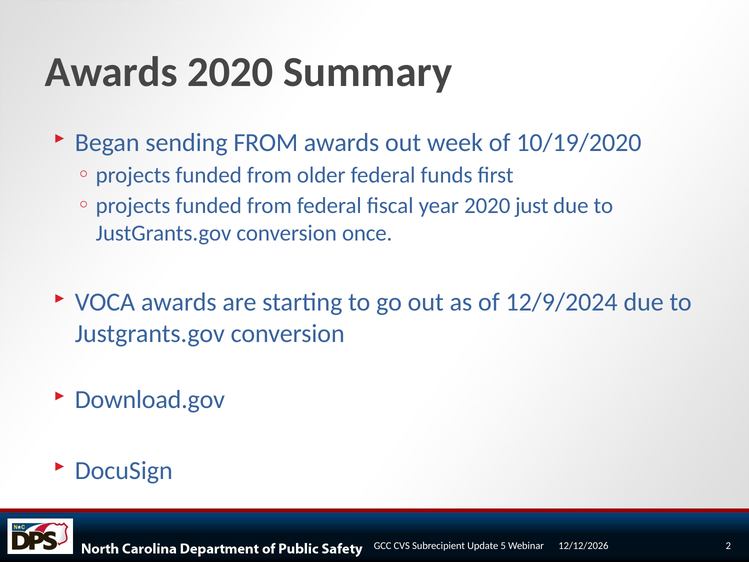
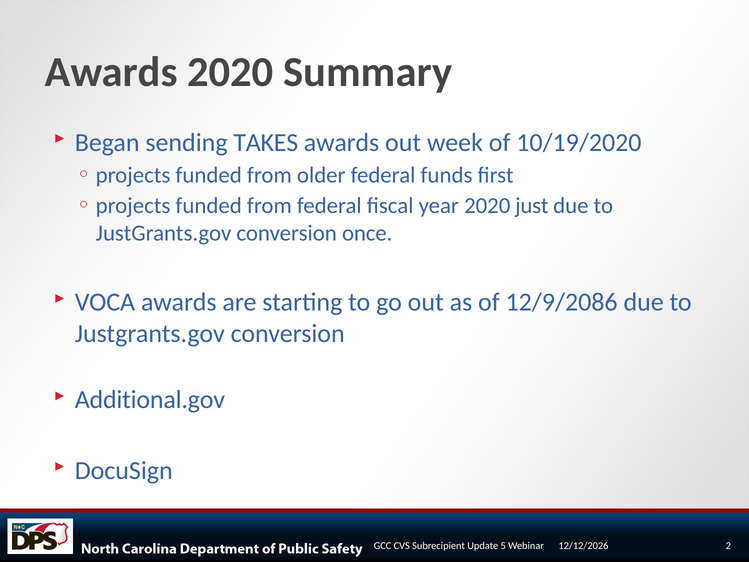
sending FROM: FROM -> TAKES (266, 142)
12/9/2024: 12/9/2024 -> 12/9/2086 (562, 302)
Download.gov: Download.gov -> Additional.gov (150, 400)
